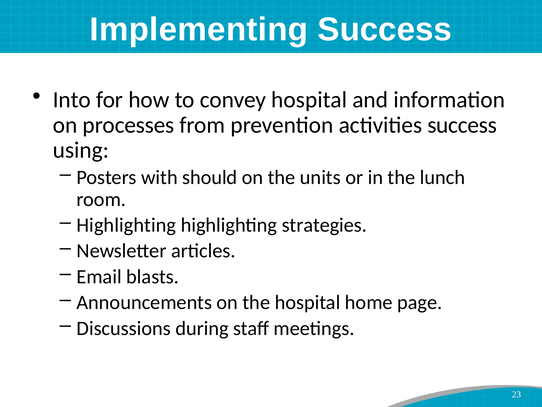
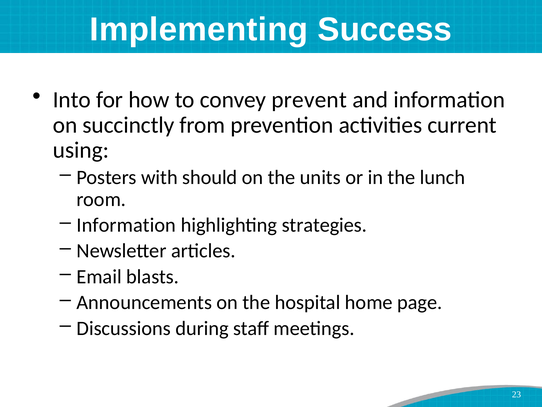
convey hospital: hospital -> prevent (309, 100)
processes: processes -> succinctly (128, 125)
activities success: success -> current (462, 125)
Highlighting: Highlighting -> Information (126, 225)
